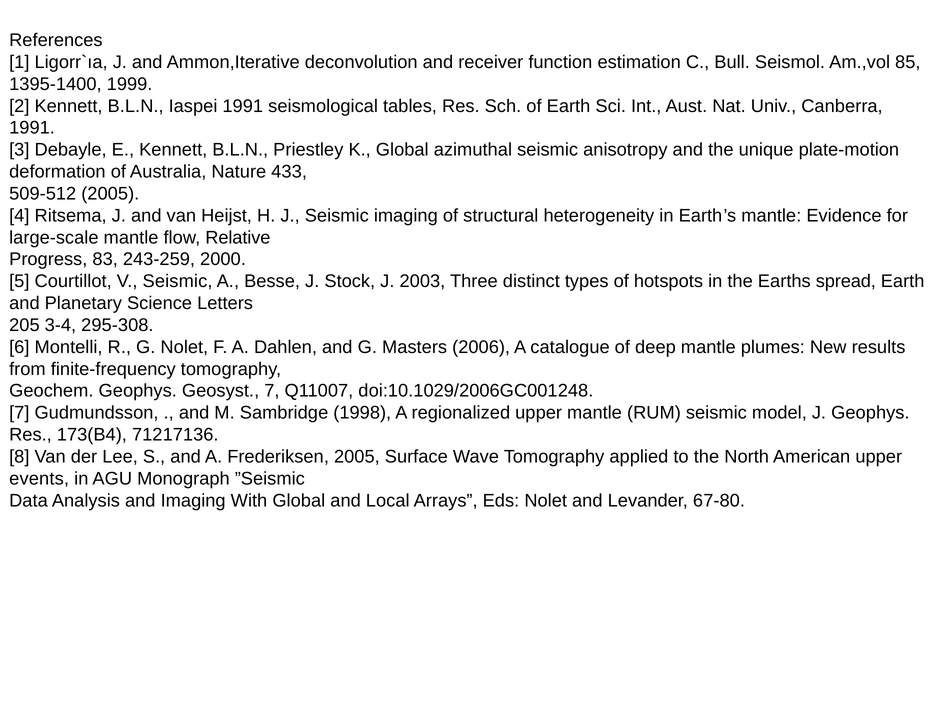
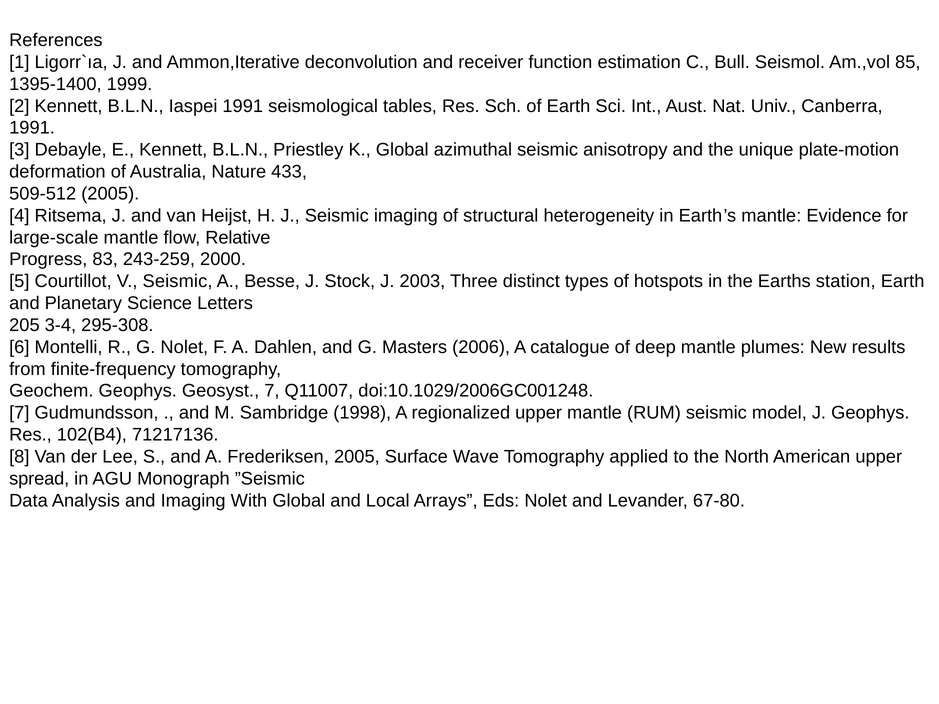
spread: spread -> station (846, 281)
173(B4: 173(B4 -> 102(B4 (92, 435)
events: events -> spread (39, 479)
